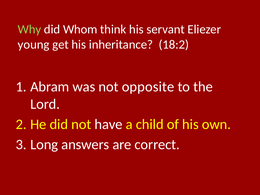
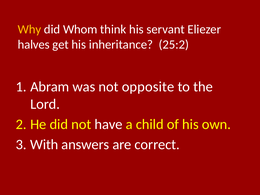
Why colour: light green -> yellow (29, 29)
young: young -> halves (34, 44)
18:2: 18:2 -> 25:2 (174, 44)
Long: Long -> With (44, 145)
